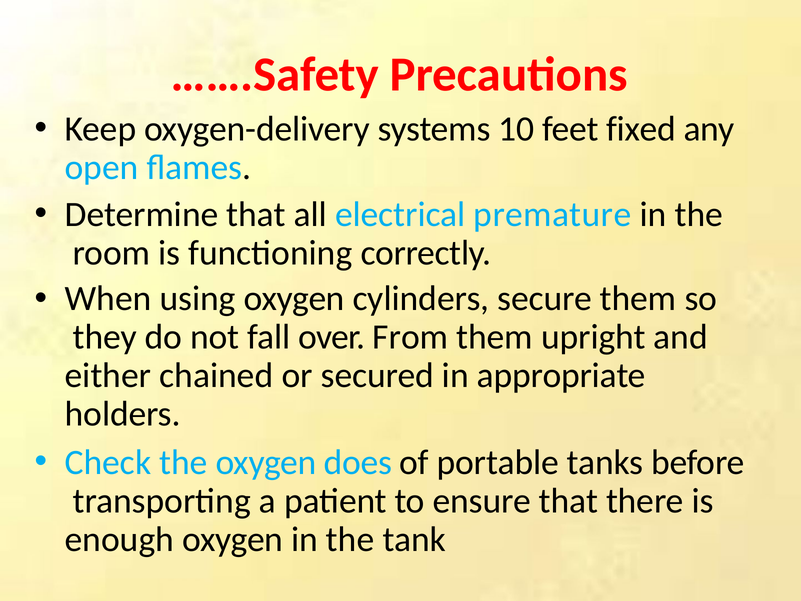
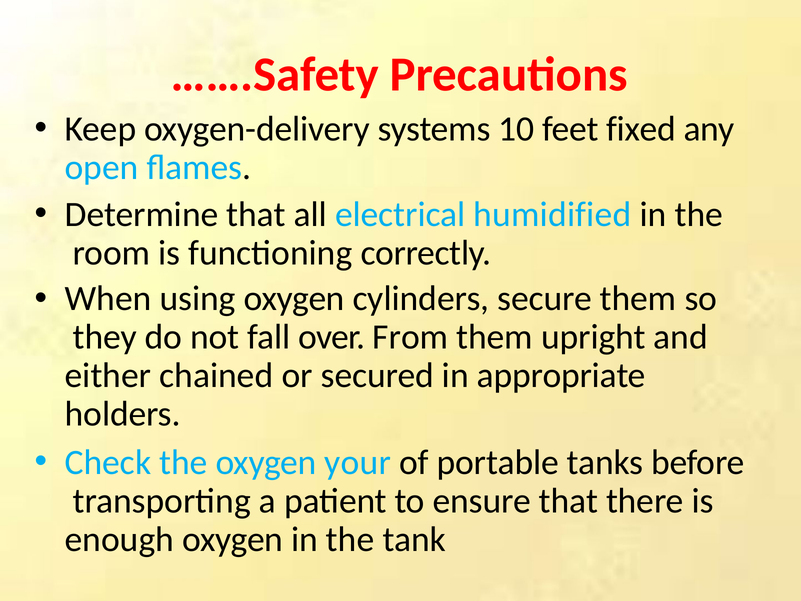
premature: premature -> humidified (552, 214)
does: does -> your (358, 462)
